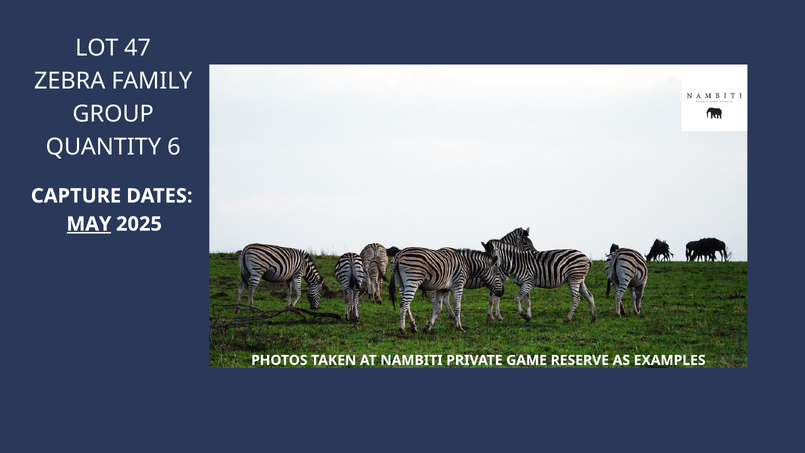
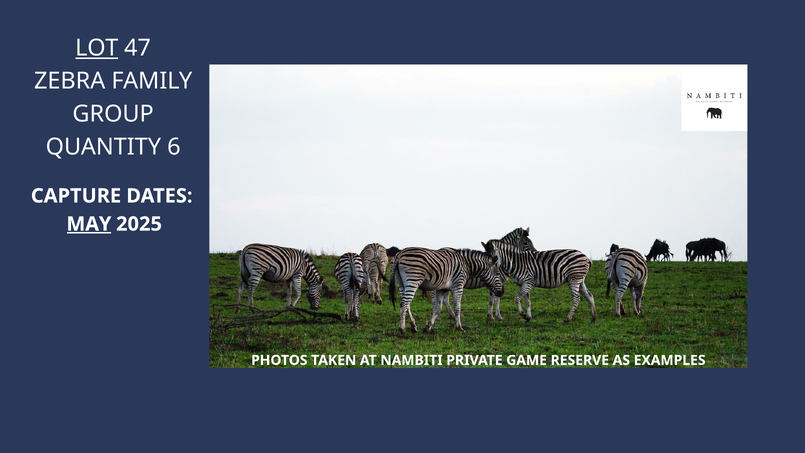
LOT underline: none -> present (97, 48)
